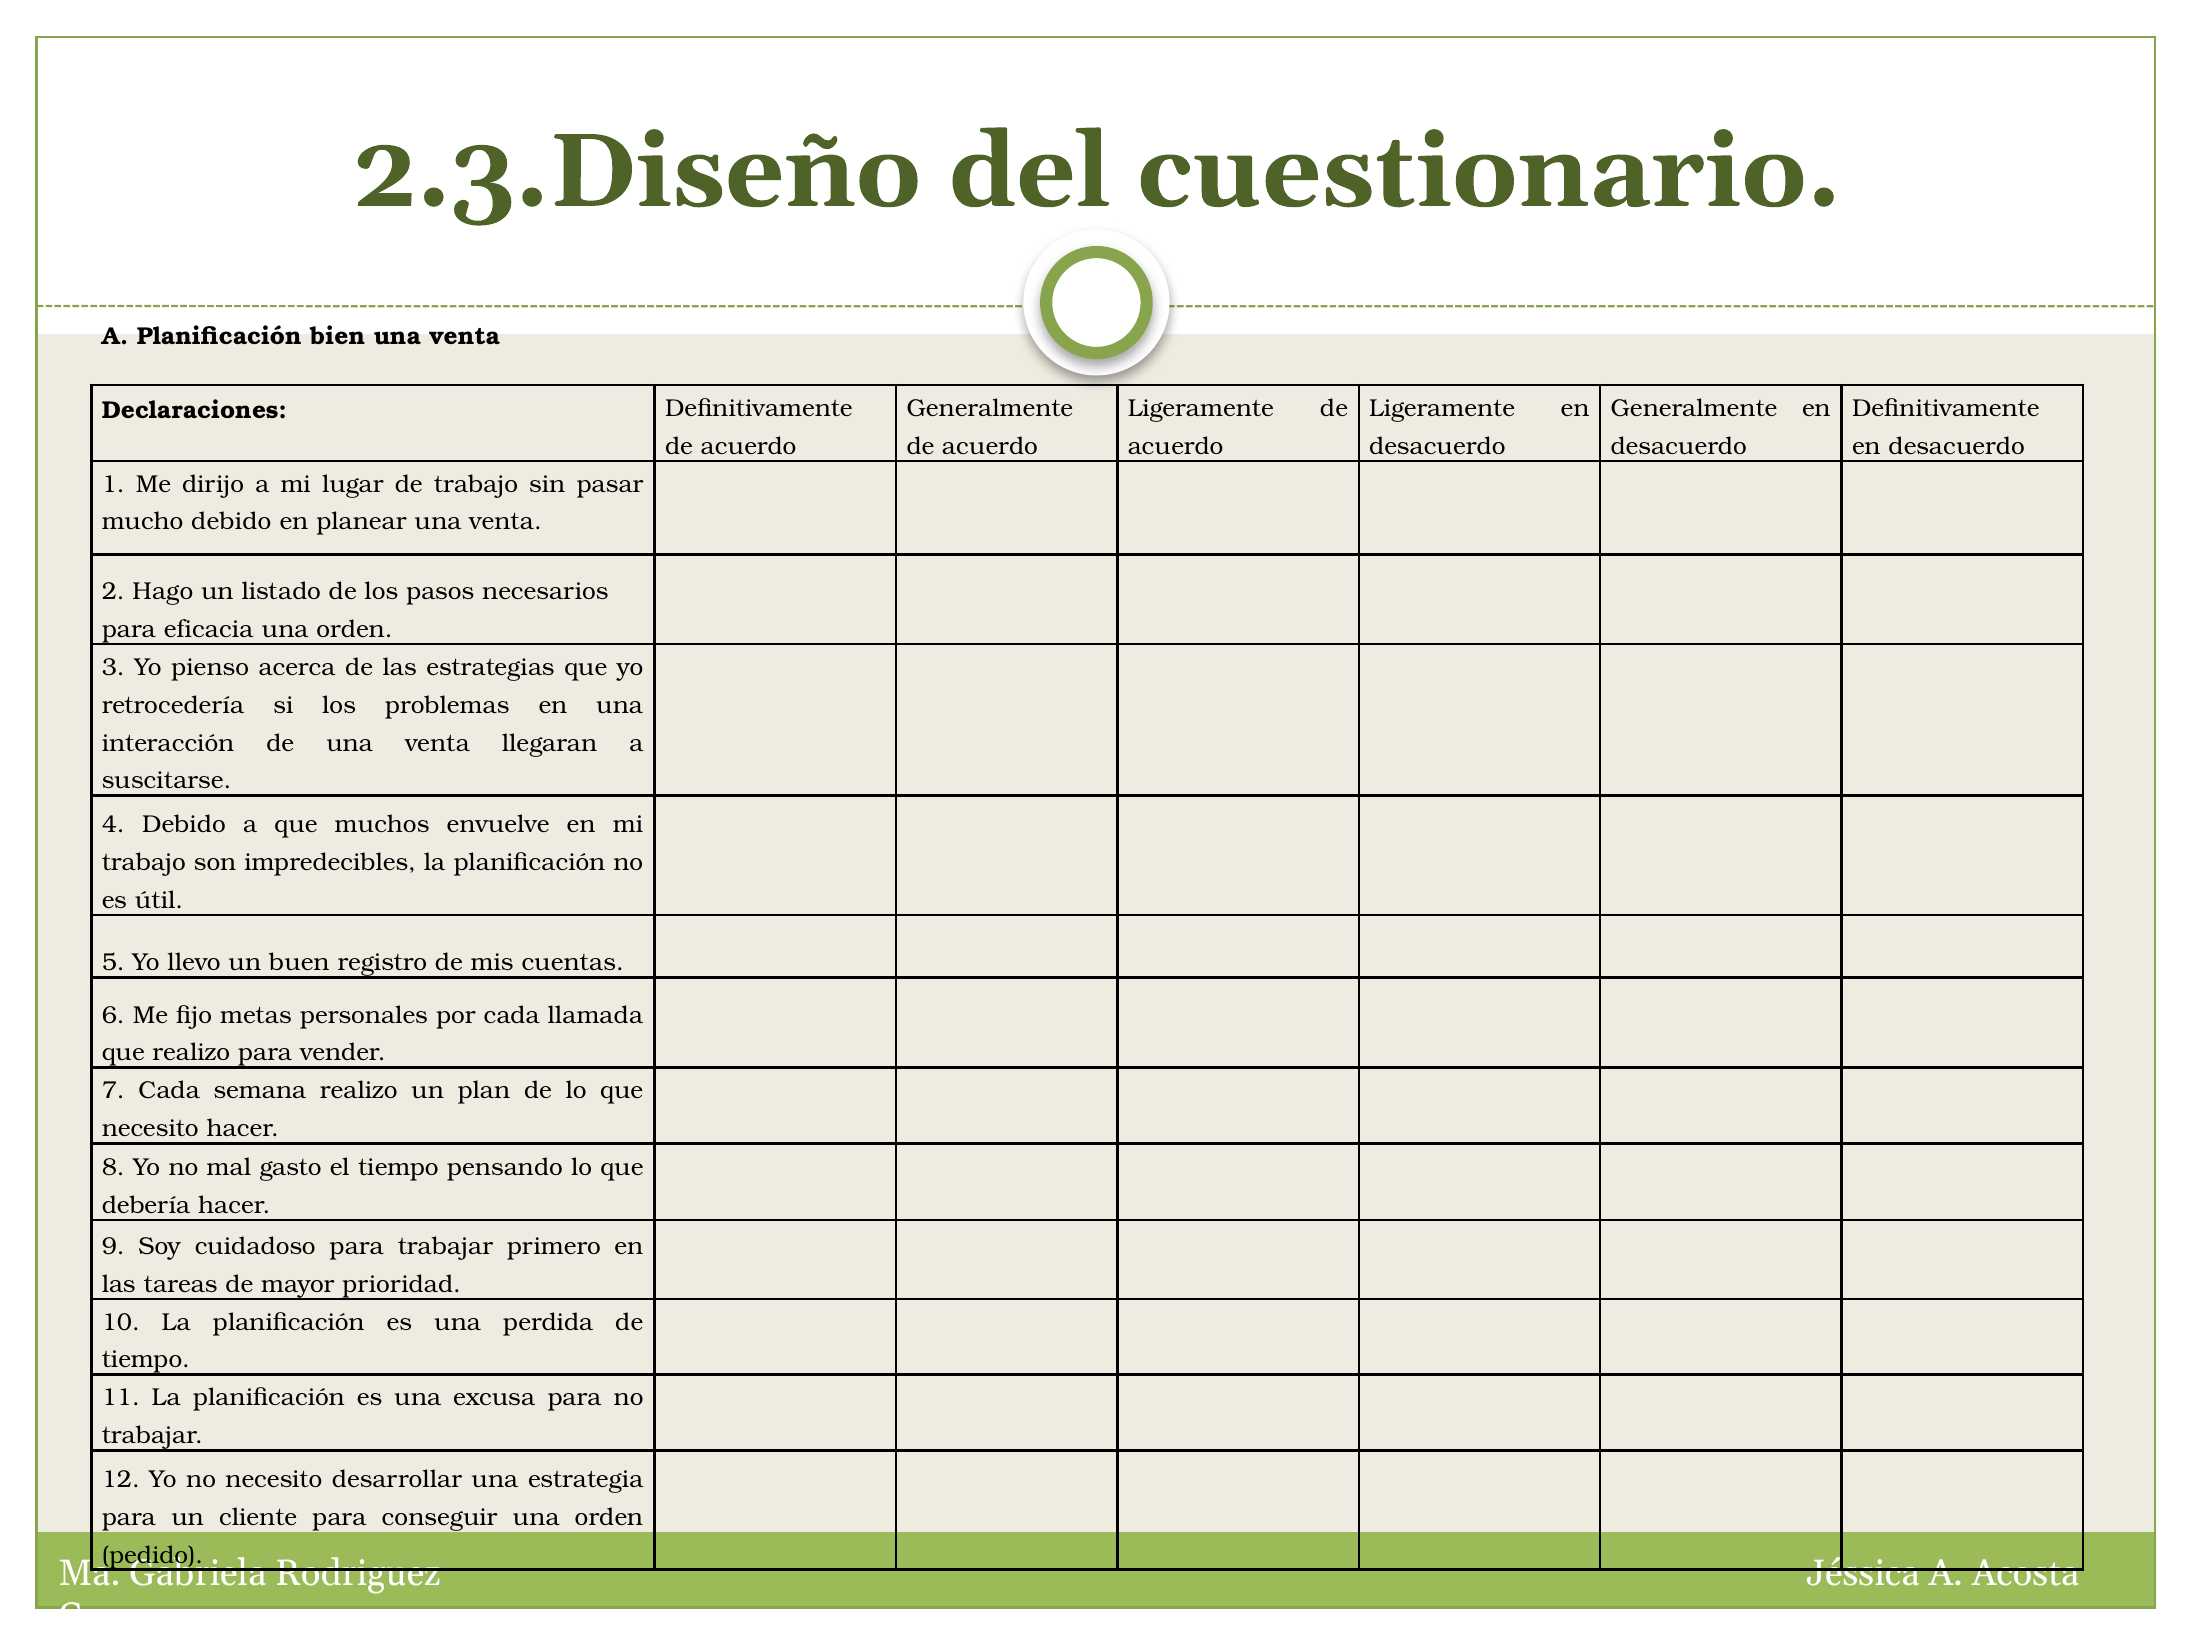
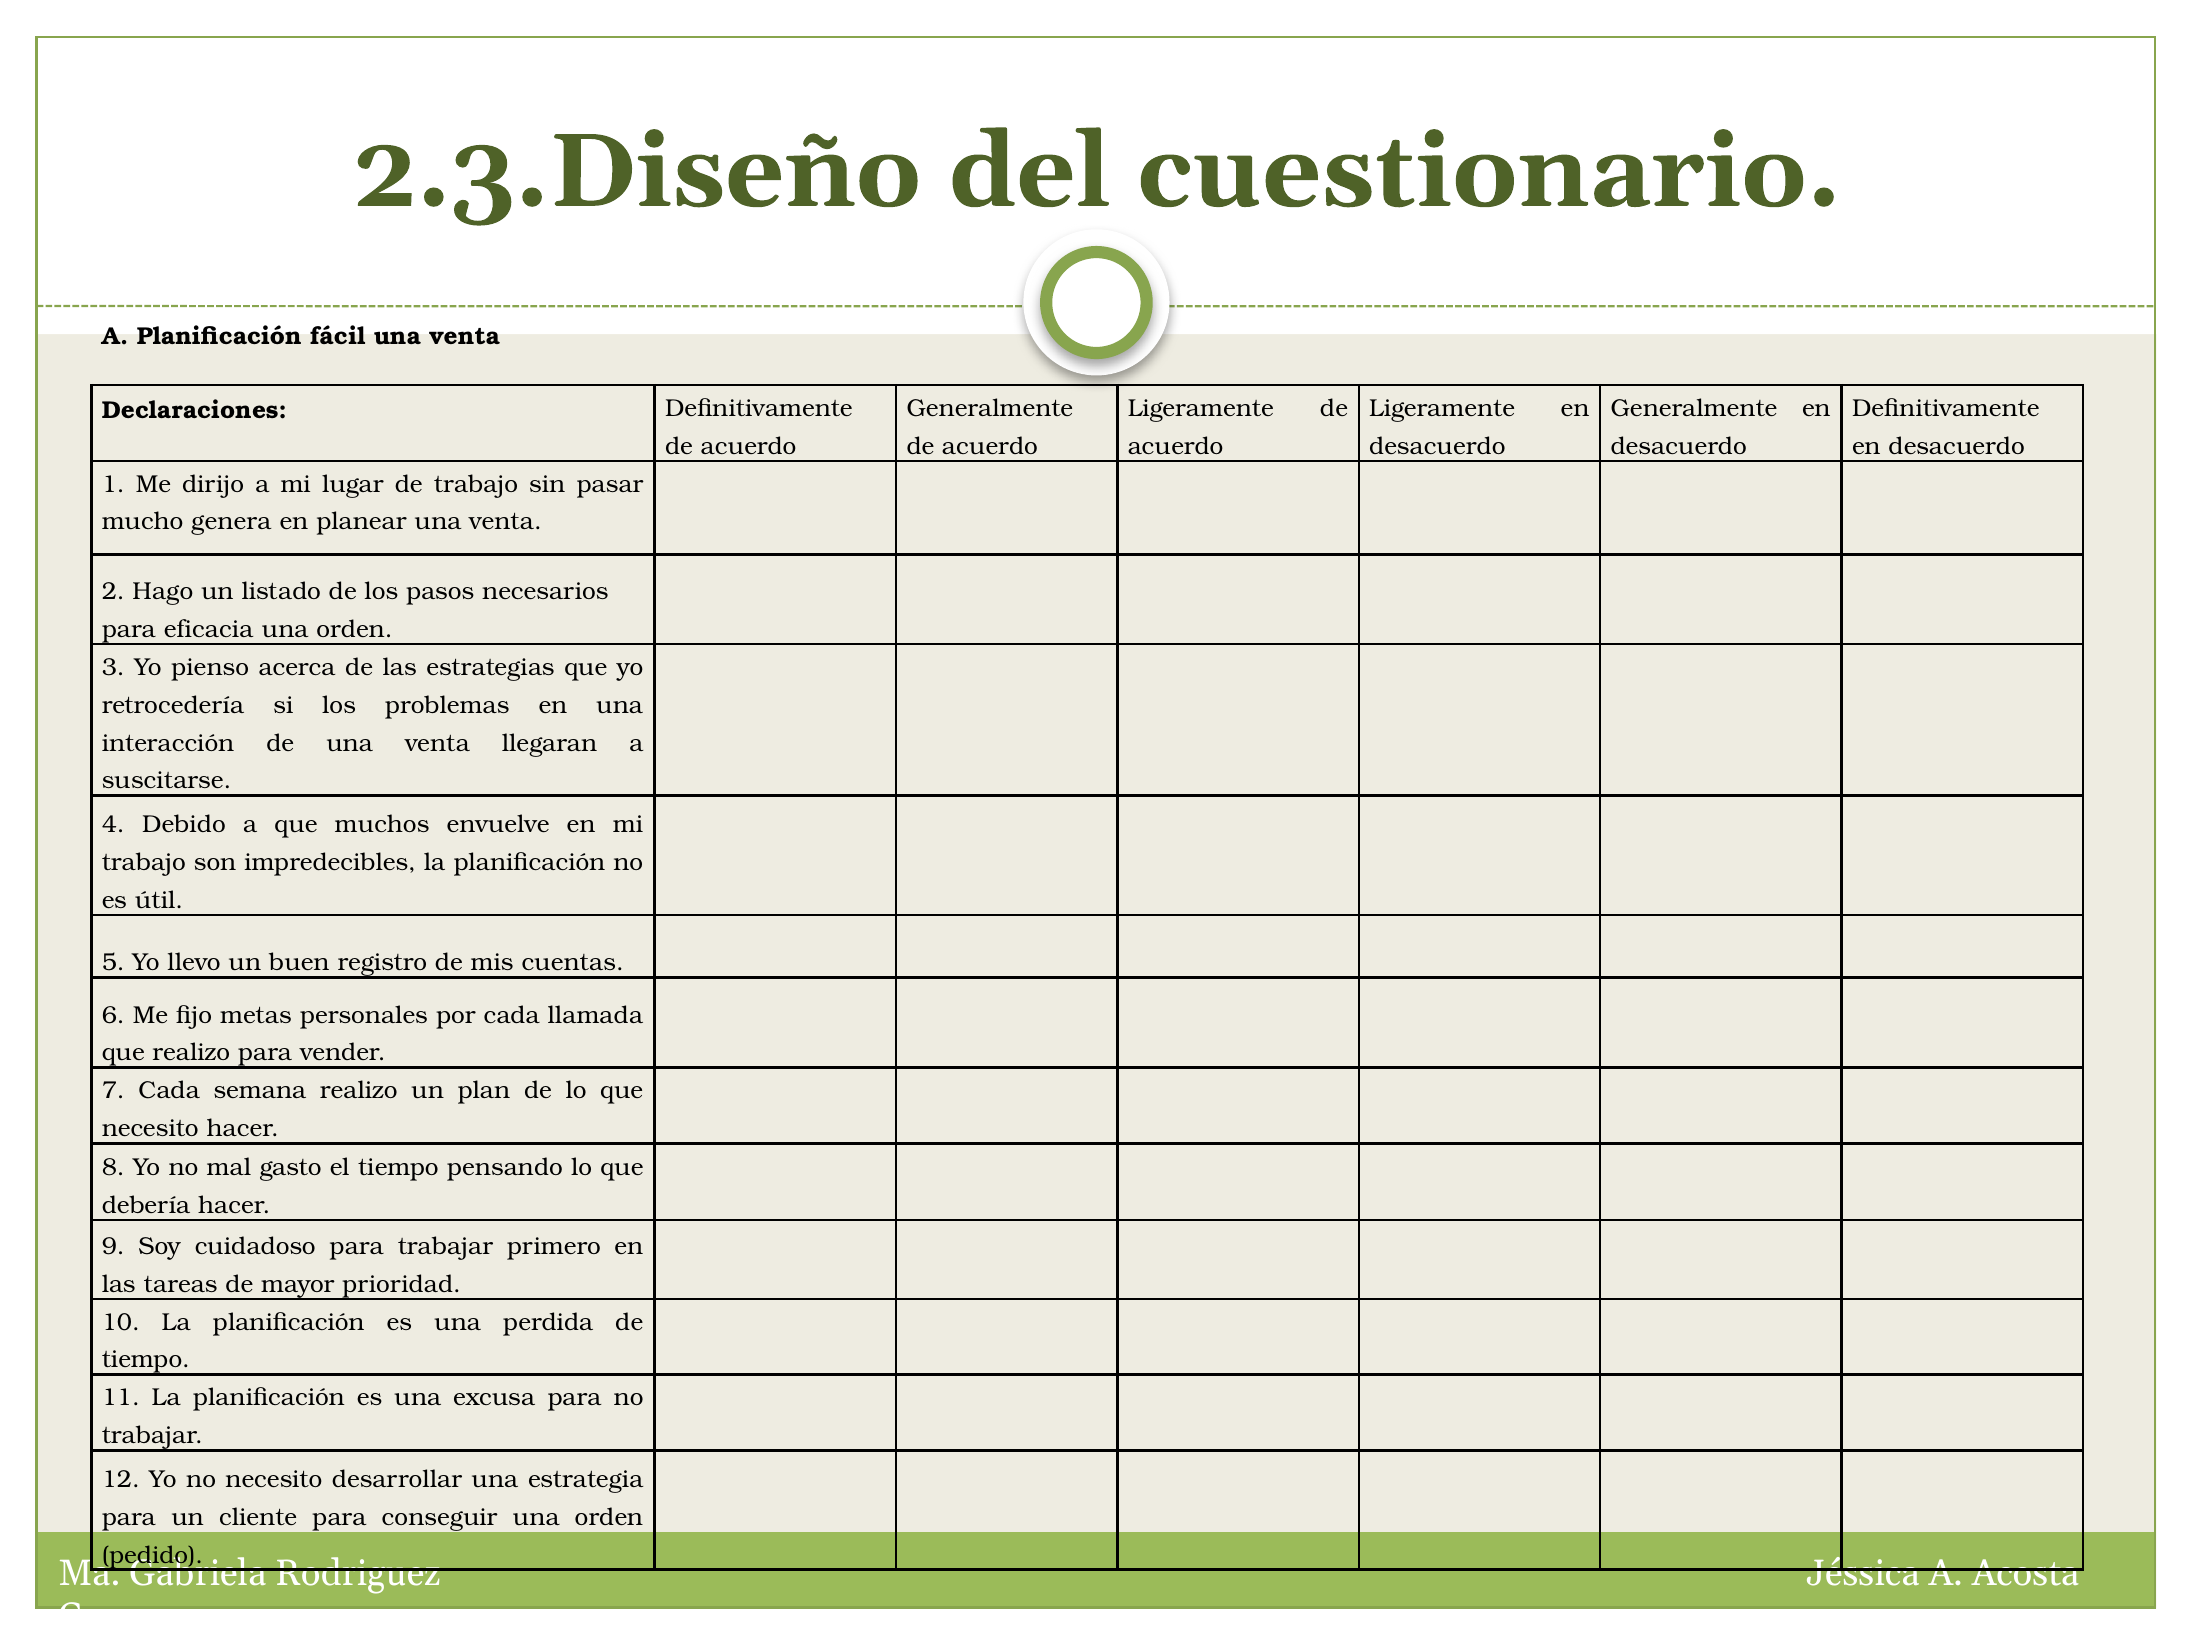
bien: bien -> fácil (338, 336)
mucho debido: debido -> genera (231, 522)
